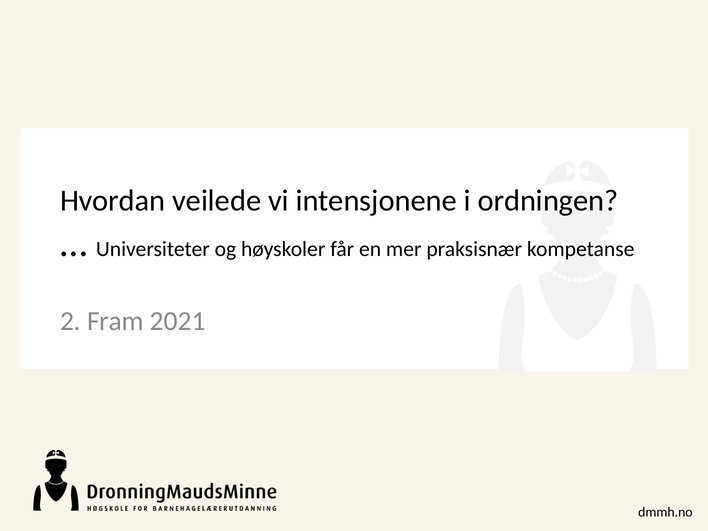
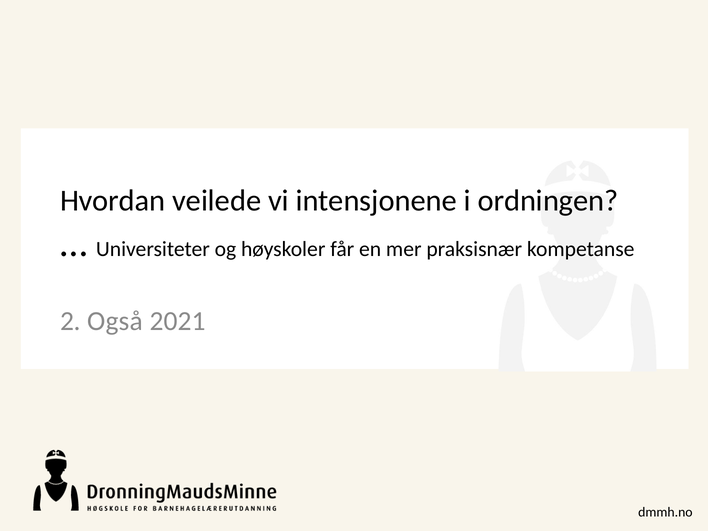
Fram: Fram -> Også (115, 321)
